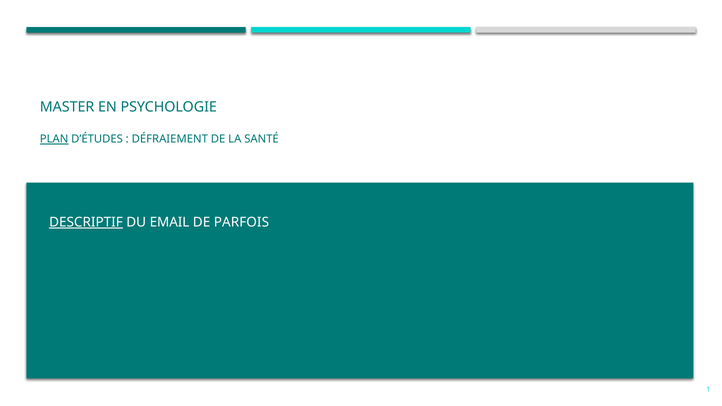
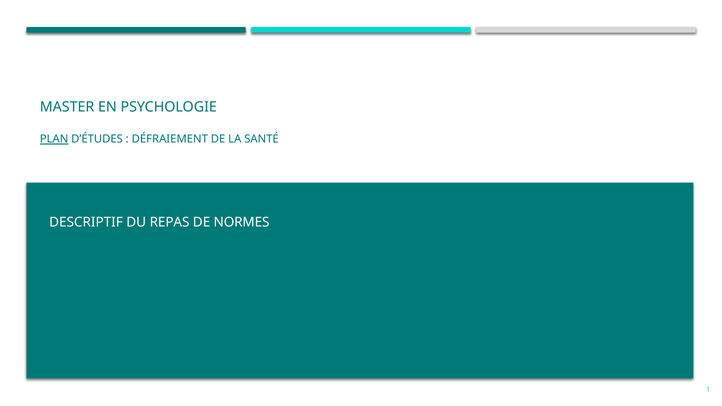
DESCRIPTIF underline: present -> none (86, 222)
EMAIL: EMAIL -> REPAS (170, 222)
PARFOIS: PARFOIS -> NORMES (242, 222)
